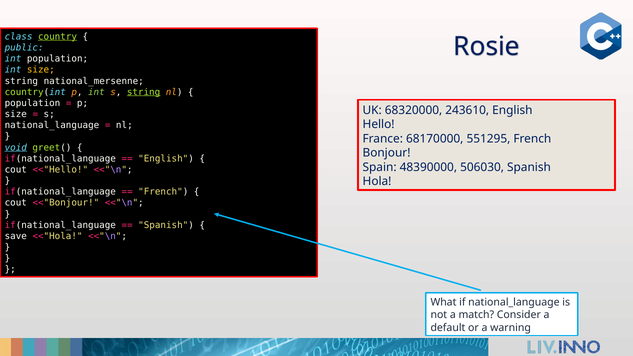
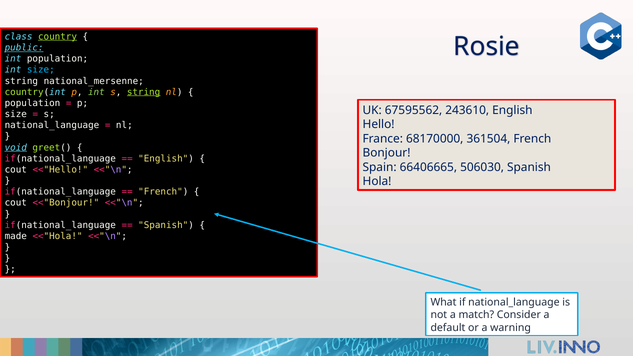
public underline: none -> present (24, 48)
size colour: yellow -> light blue (41, 70)
68320000: 68320000 -> 67595562 (414, 110)
551295: 551295 -> 361504 (488, 139)
48390000: 48390000 -> 66406665 (428, 167)
save: save -> made (16, 236)
